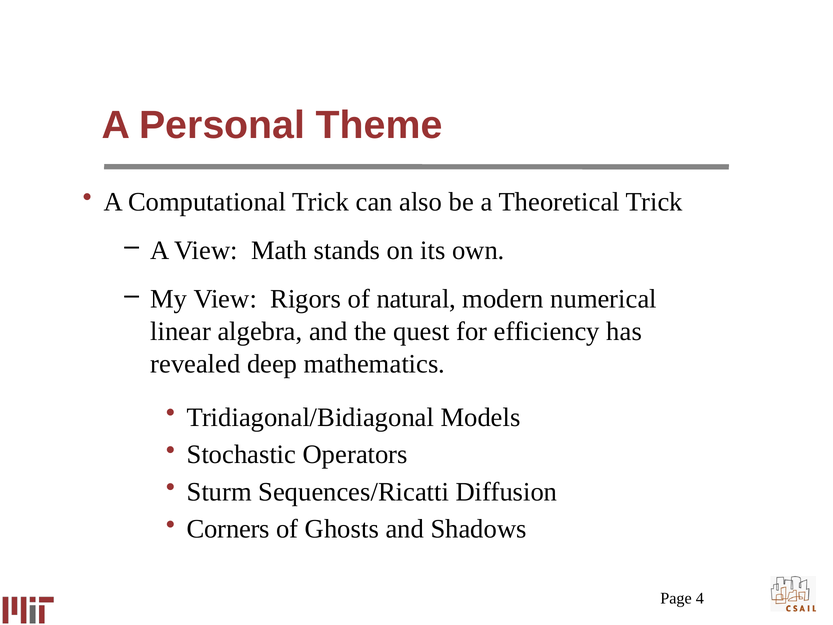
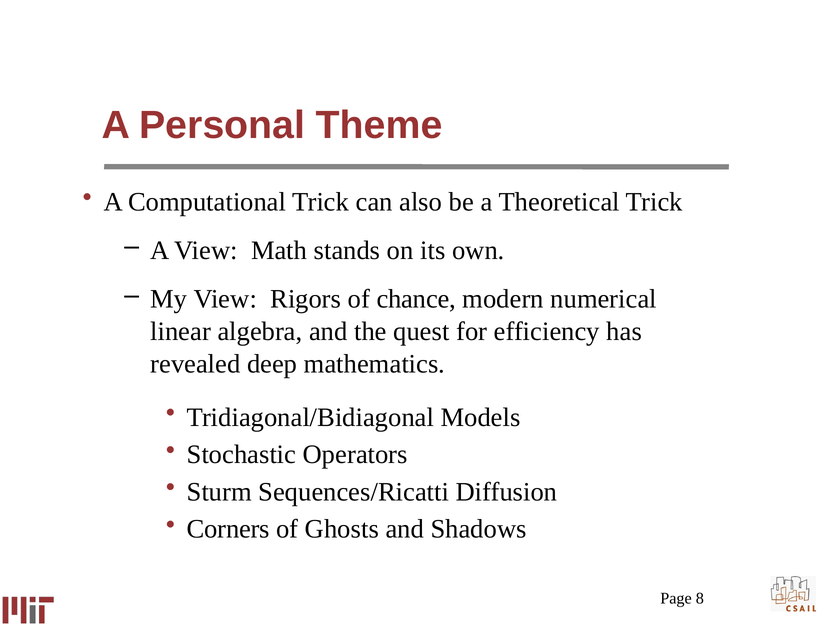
natural: natural -> chance (416, 299)
4: 4 -> 8 (700, 598)
